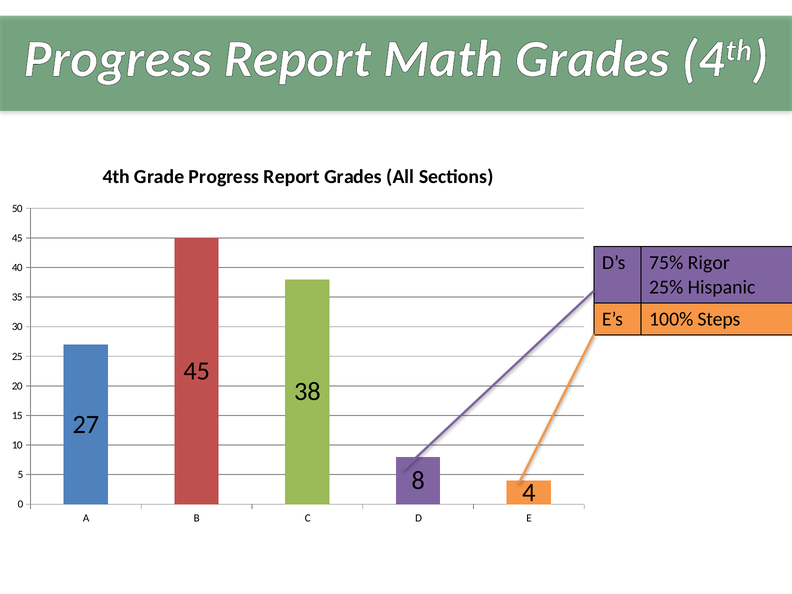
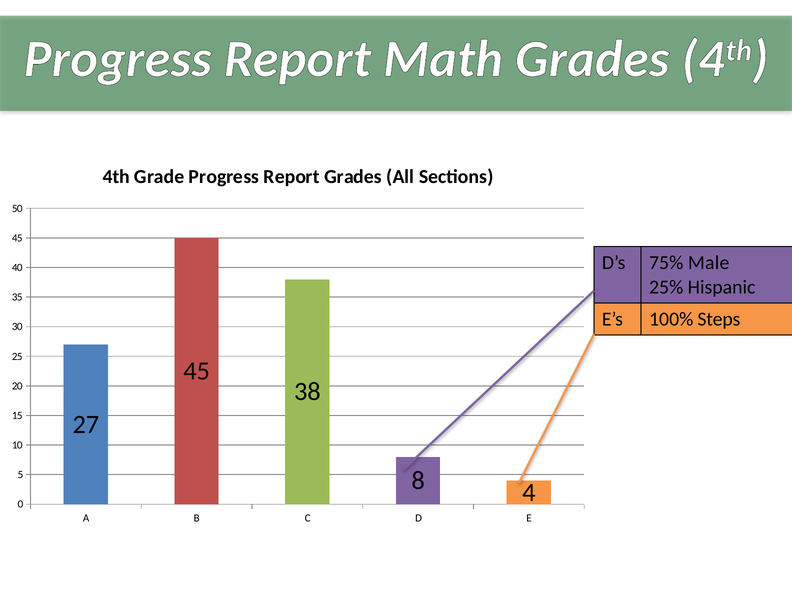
Rigor: Rigor -> Male (709, 263)
